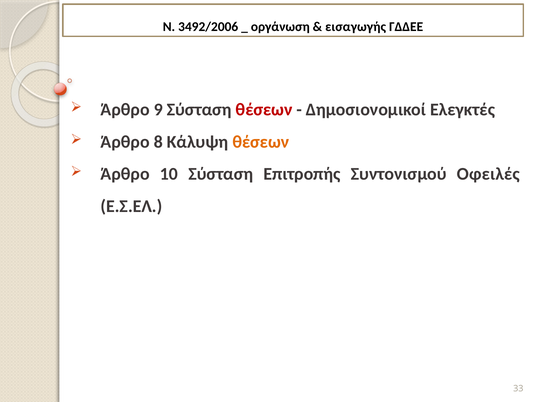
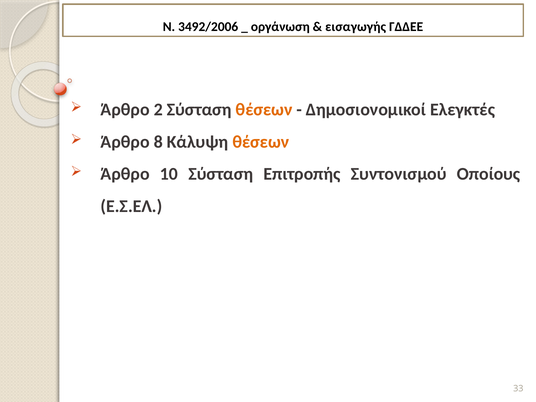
9: 9 -> 2 (158, 110)
θέσεων colour: red -> orange (264, 110)
Οφειλές: Οφειλές -> Οποίους (489, 174)
